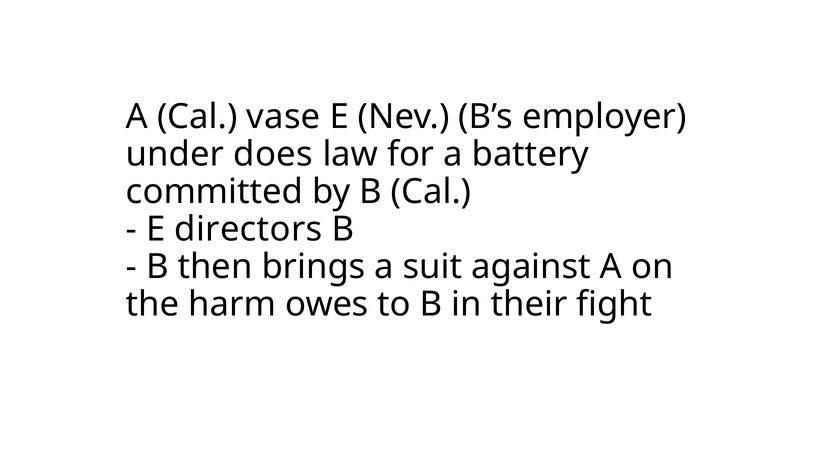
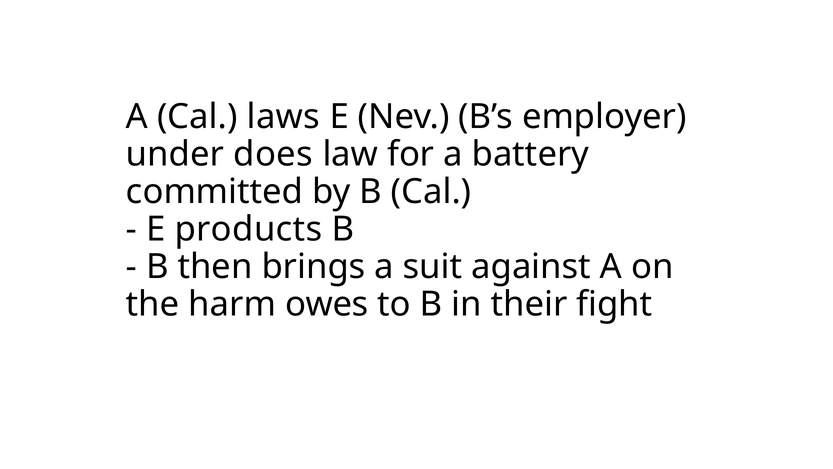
vase: vase -> laws (283, 117)
directors: directors -> products (248, 229)
